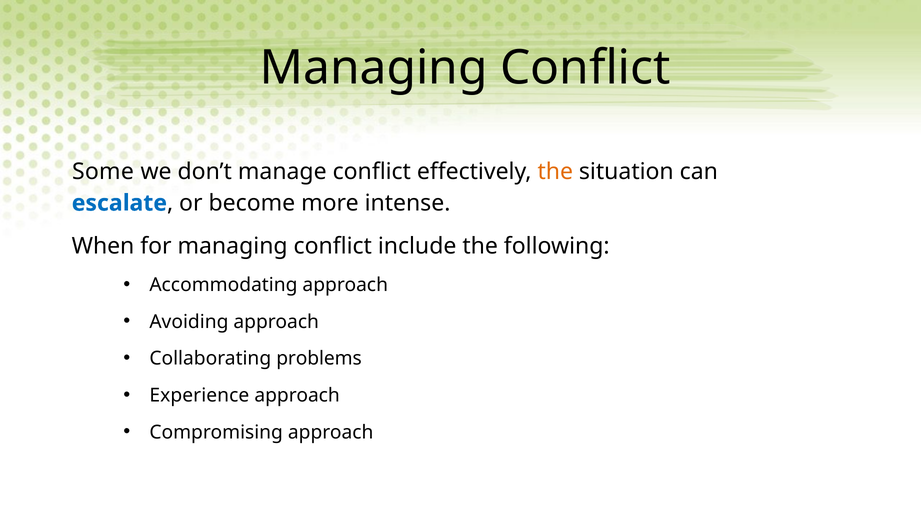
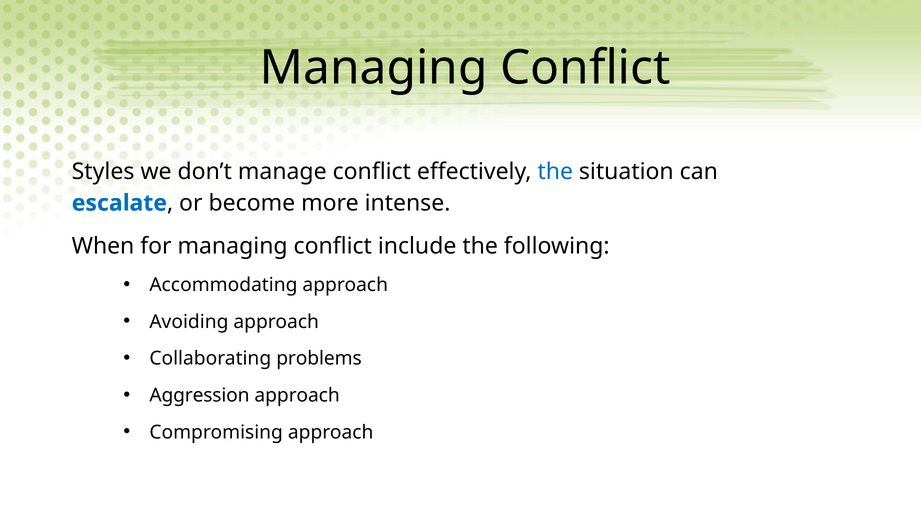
Some: Some -> Styles (103, 172)
the colour: orange -> blue (555, 172)
Experience: Experience -> Aggression (199, 395)
